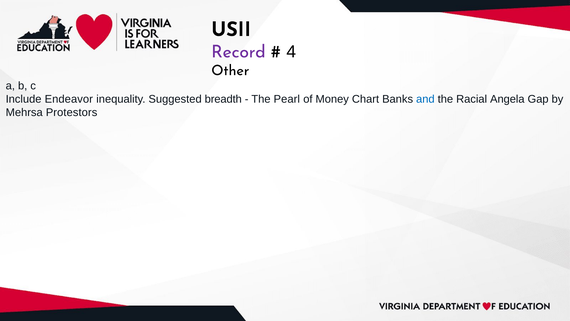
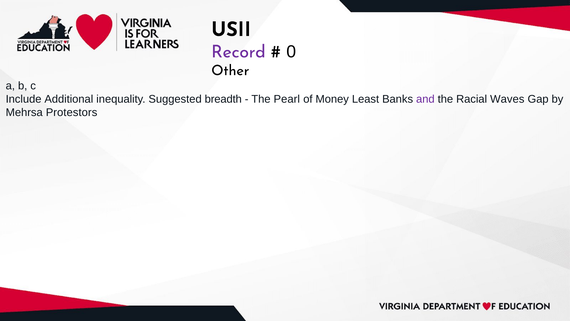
4: 4 -> 0 (291, 52)
Endeavor: Endeavor -> Additional (69, 99)
Chart: Chart -> Least (366, 99)
and colour: blue -> purple (425, 99)
Angela: Angela -> Waves (507, 99)
